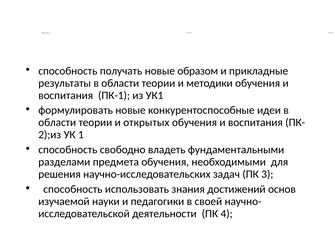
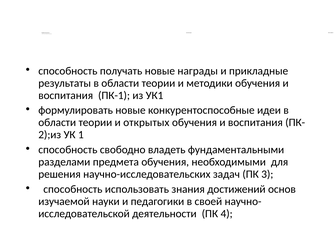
образом: образом -> награды (198, 71)
